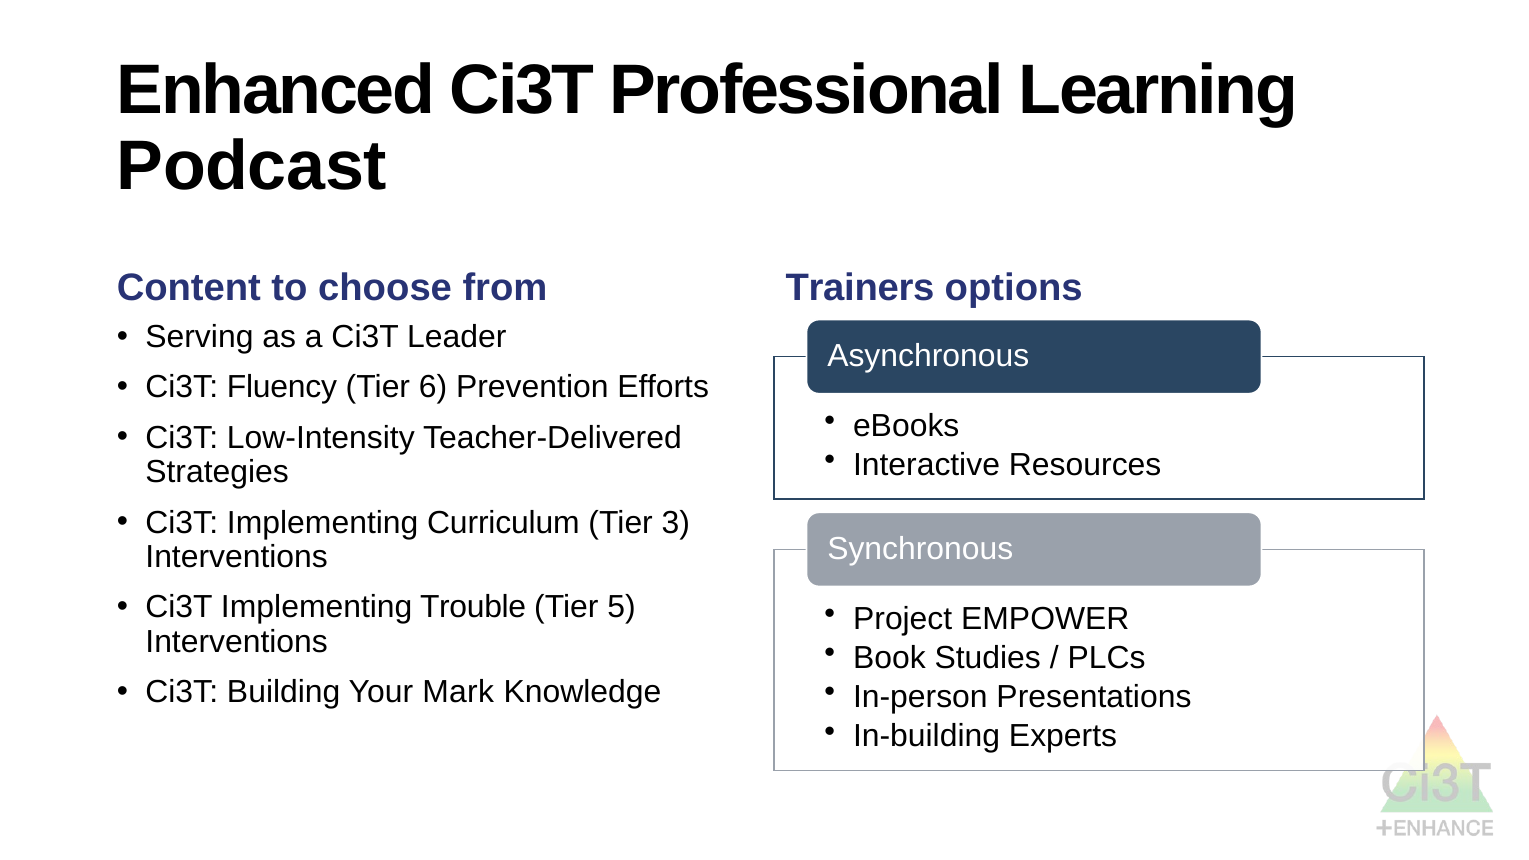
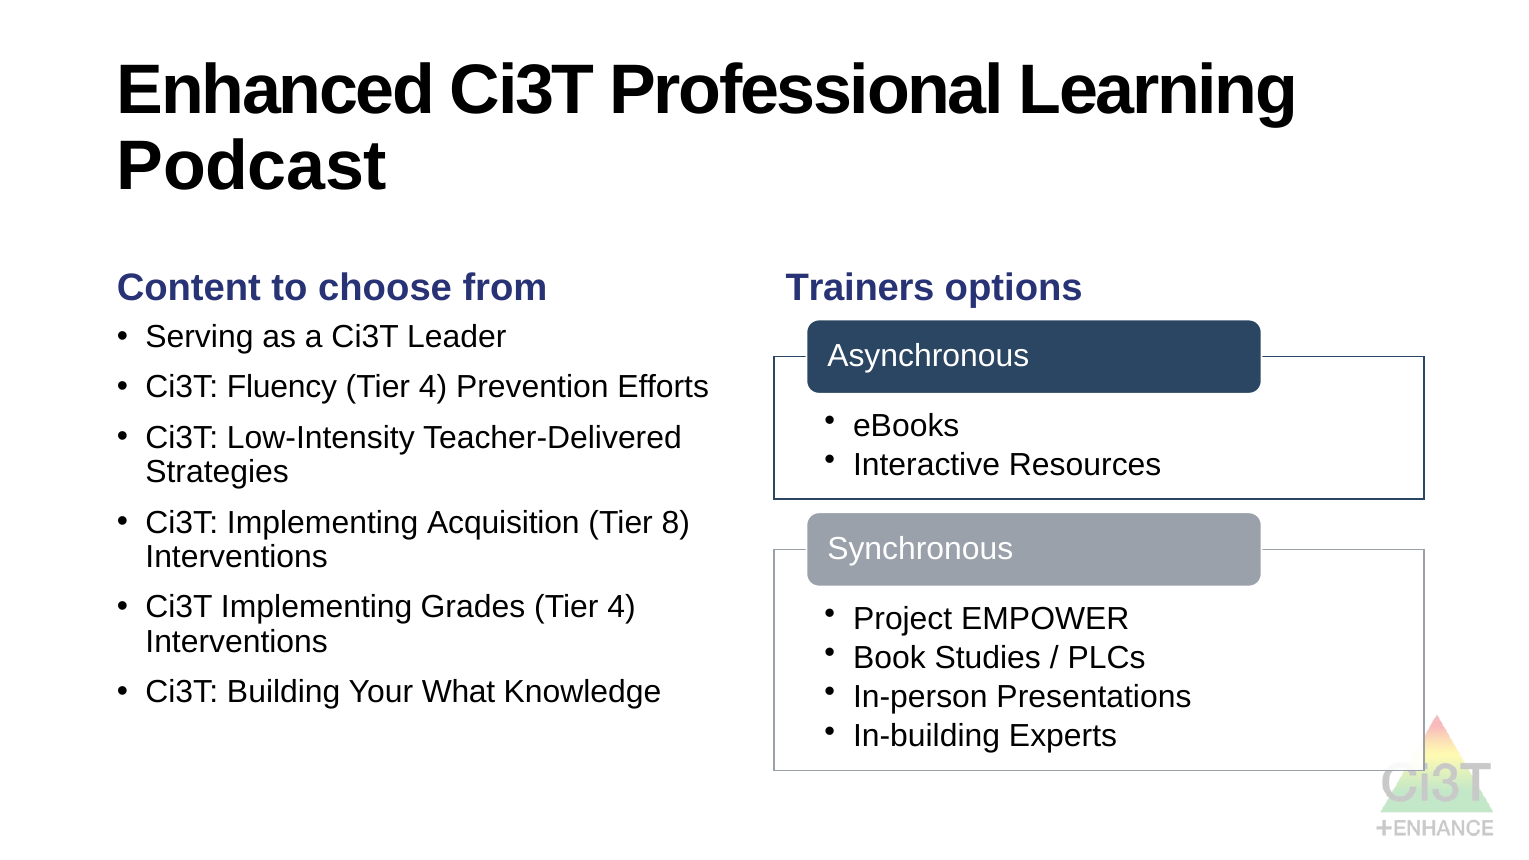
6: 6 -> 4 (433, 387)
Curriculum: Curriculum -> Acquisition (503, 523)
3: 3 -> 8 (676, 523)
Trouble: Trouble -> Grades (473, 607)
5: 5 -> 4 (622, 607)
Mark: Mark -> What (459, 692)
